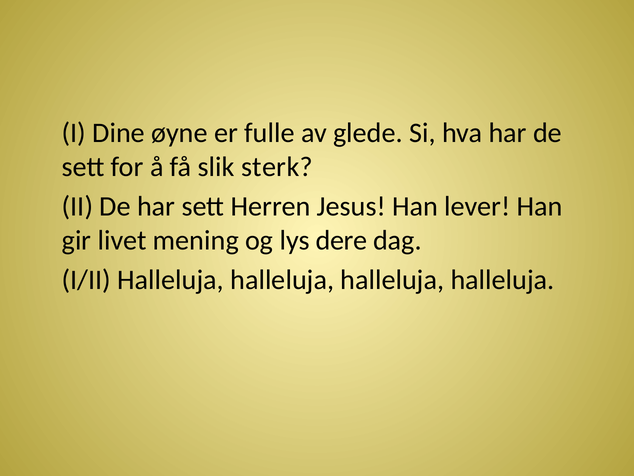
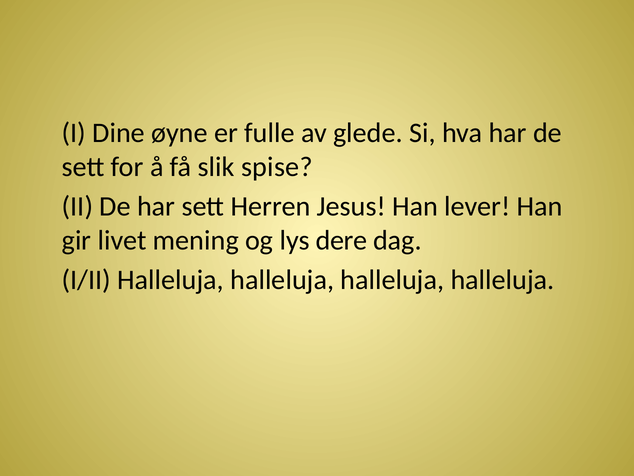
sterk: sterk -> spise (277, 167)
